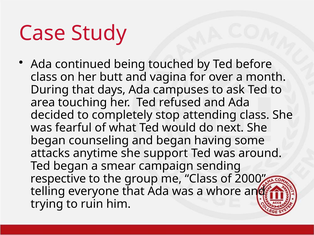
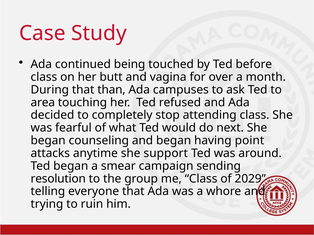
days: days -> than (111, 90)
some: some -> point (249, 141)
respective: respective -> resolution (58, 179)
2000: 2000 -> 2029 (250, 179)
